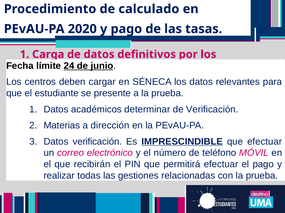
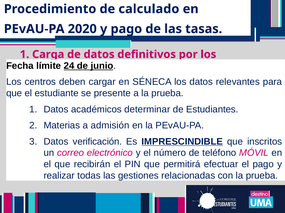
de Verificación: Verificación -> Estudiantes (212, 110)
dirección: dirección -> admisión (110, 126)
que efectuar: efectuar -> inscritos (265, 142)
